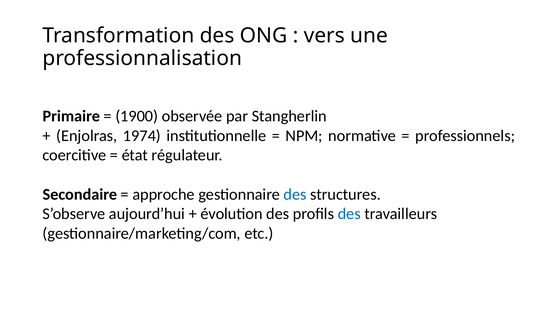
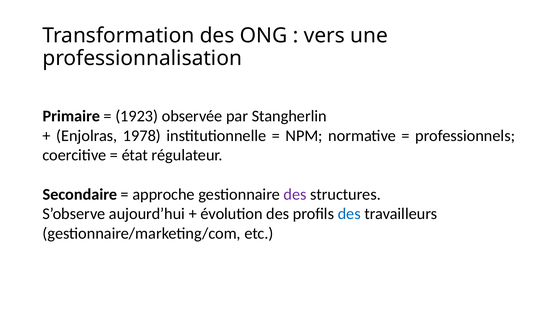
1900: 1900 -> 1923 (137, 116)
1974: 1974 -> 1978 (142, 136)
des colour: blue -> purple (295, 194)
